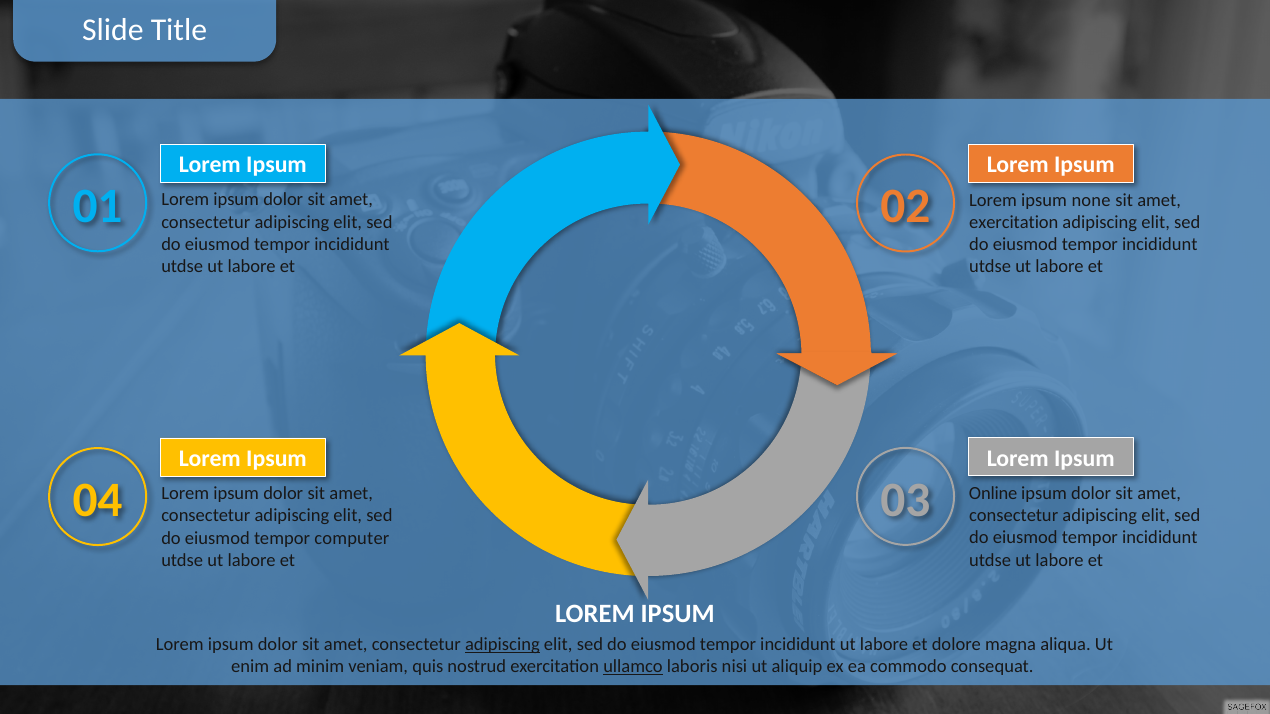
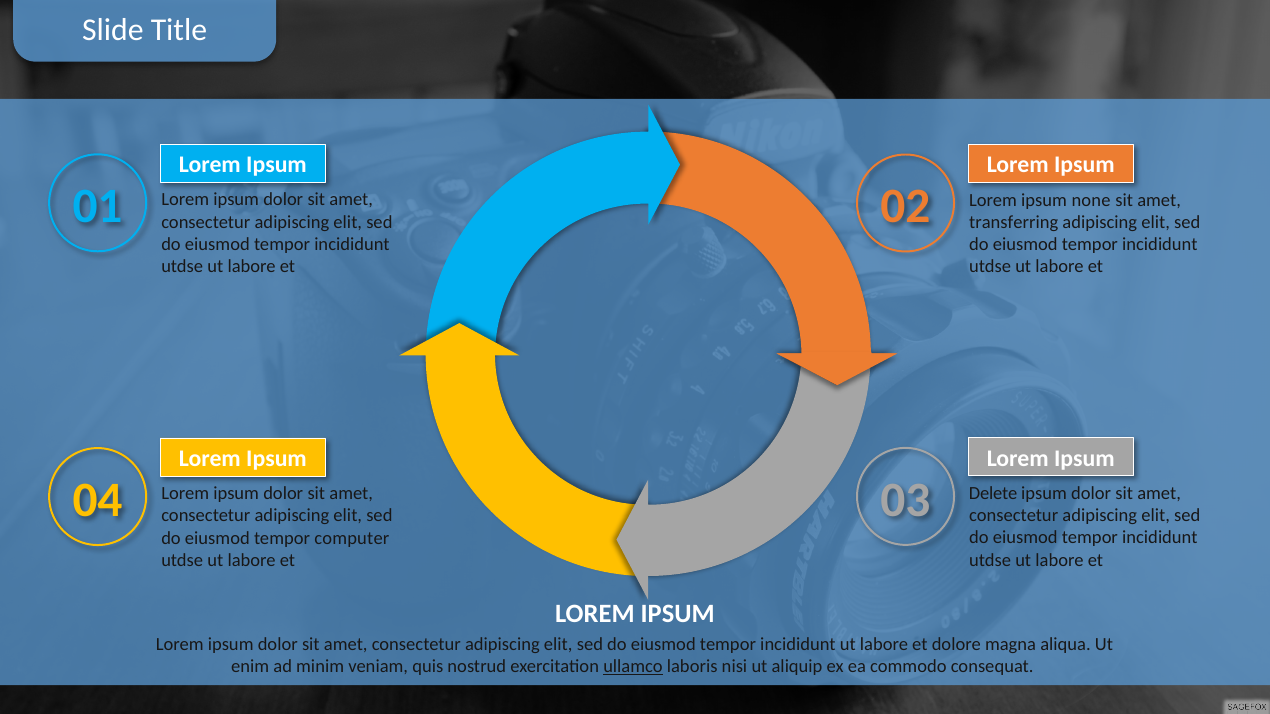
exercitation: exercitation -> transferring (1014, 222)
Online: Online -> Delete (993, 494)
adipiscing underline: present -> none (502, 645)
